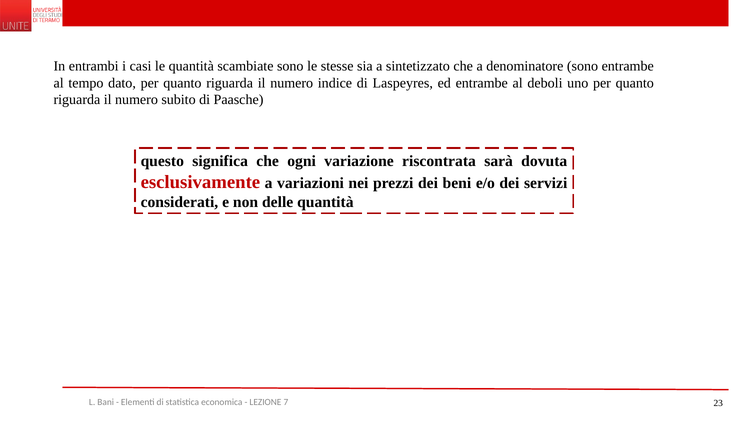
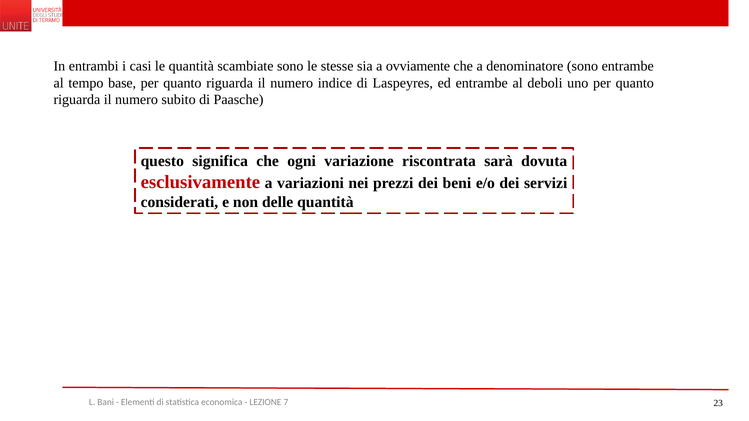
sintetizzato: sintetizzato -> ovviamente (418, 66)
dato: dato -> base (122, 83)
